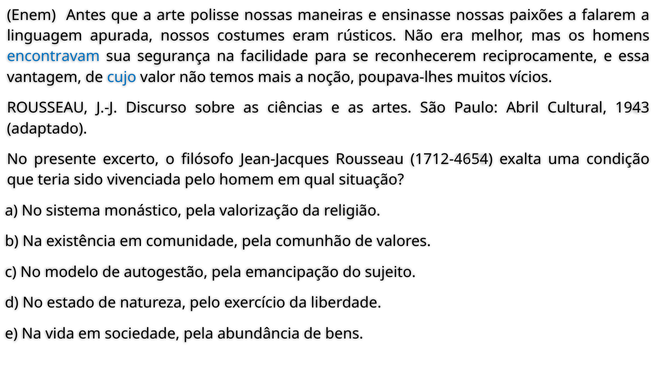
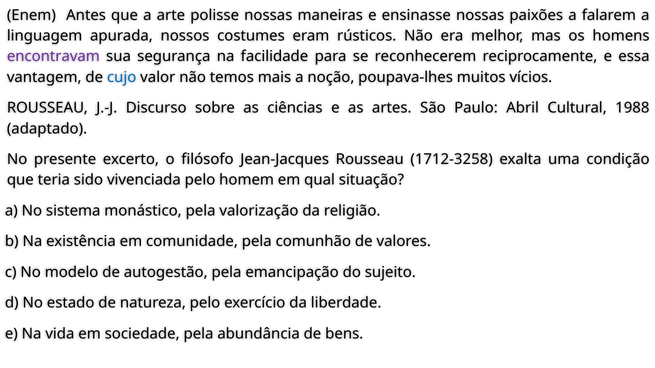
encontravam colour: blue -> purple (53, 57)
1943: 1943 -> 1988 (632, 108)
1712-4654: 1712-4654 -> 1712-3258 (452, 160)
